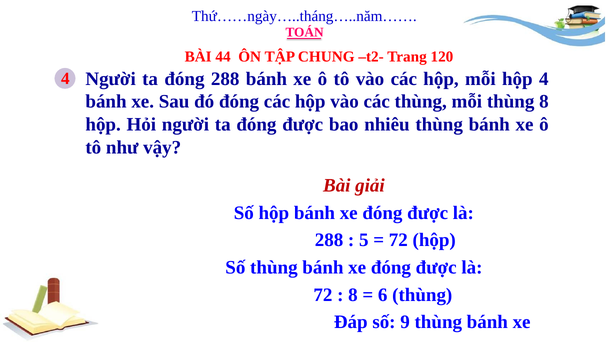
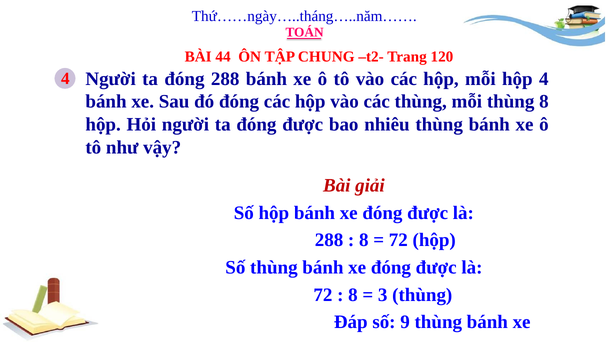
5: 5 -> 8 (364, 240)
6: 6 -> 3 (383, 295)
